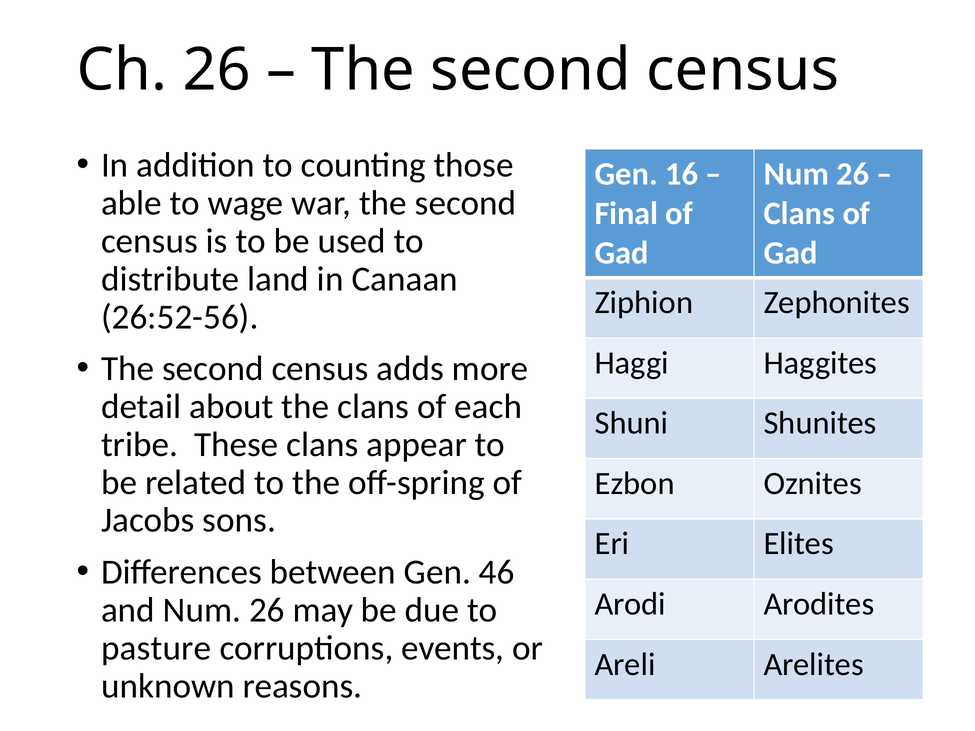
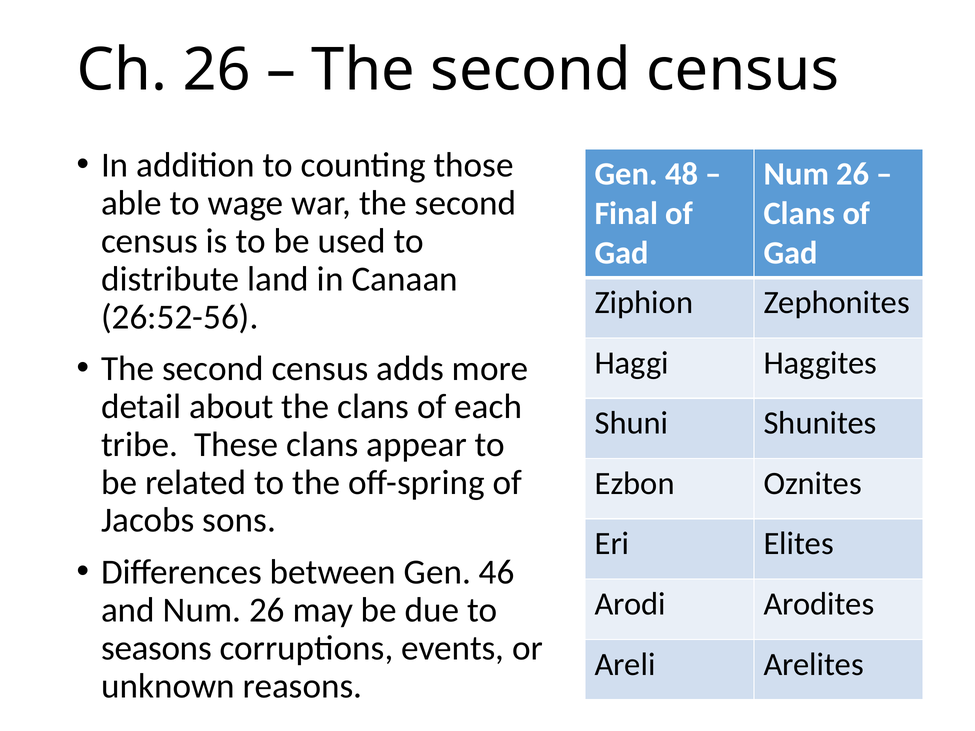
16: 16 -> 48 (682, 174)
pasture: pasture -> seasons (157, 648)
